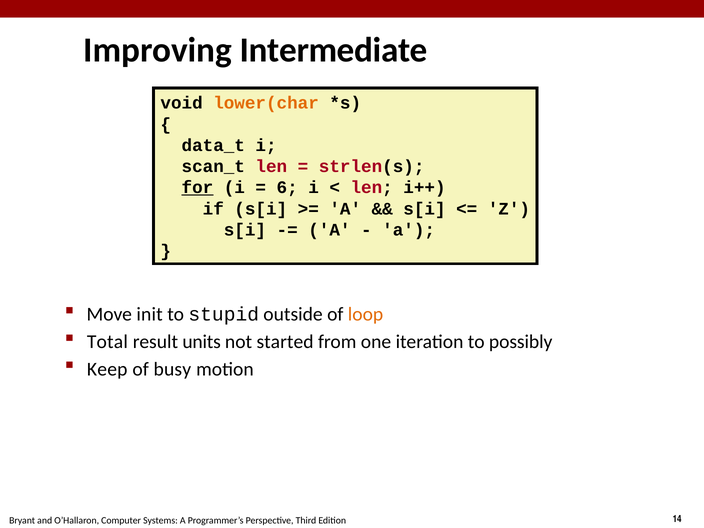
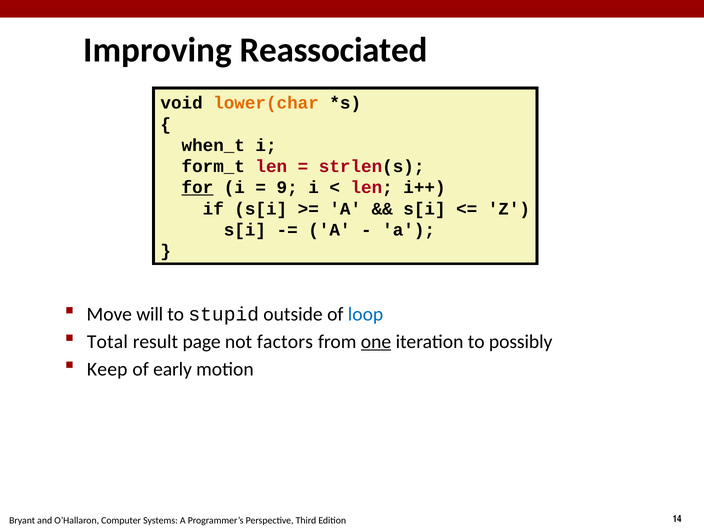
Intermediate: Intermediate -> Reassociated (334, 50)
data_t: data_t -> when_t (213, 145)
scan_t: scan_t -> form_t (213, 167)
6: 6 -> 9 (287, 188)
init: init -> will (150, 314)
loop colour: orange -> blue (366, 314)
units: units -> page (202, 342)
started: started -> factors (285, 342)
one underline: none -> present (376, 342)
busy: busy -> early (173, 369)
